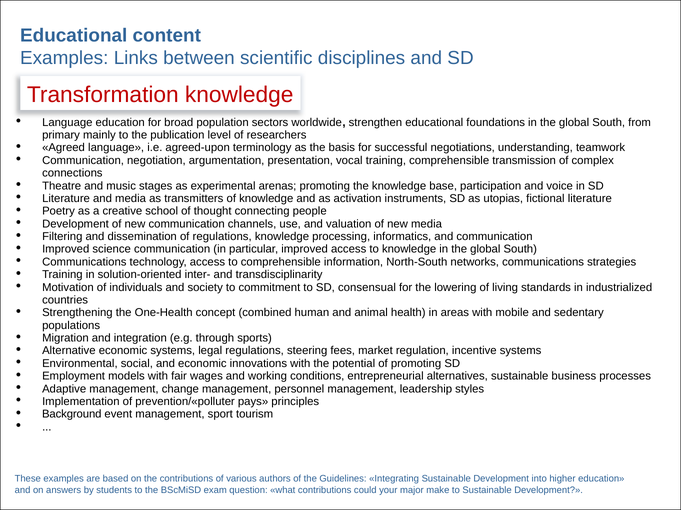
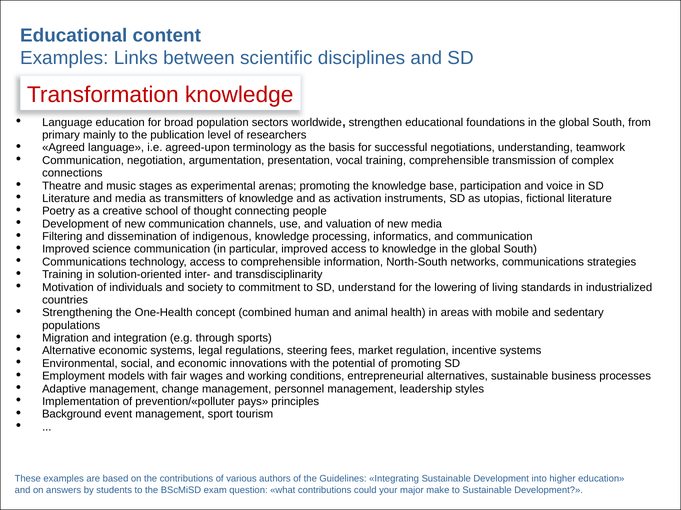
of regulations: regulations -> indigenous (222, 237)
consensual: consensual -> understand (367, 288)
